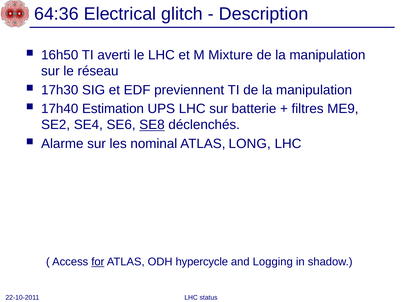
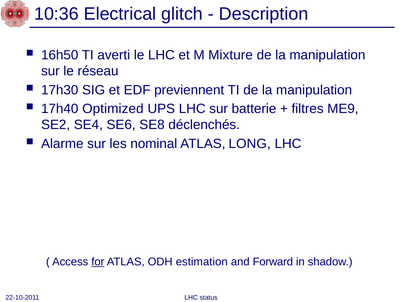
64:36: 64:36 -> 10:36 (56, 14)
Estimation: Estimation -> Optimized (113, 109)
SE8 underline: present -> none (152, 125)
hypercycle: hypercycle -> estimation (202, 262)
Logging: Logging -> Forward (273, 262)
